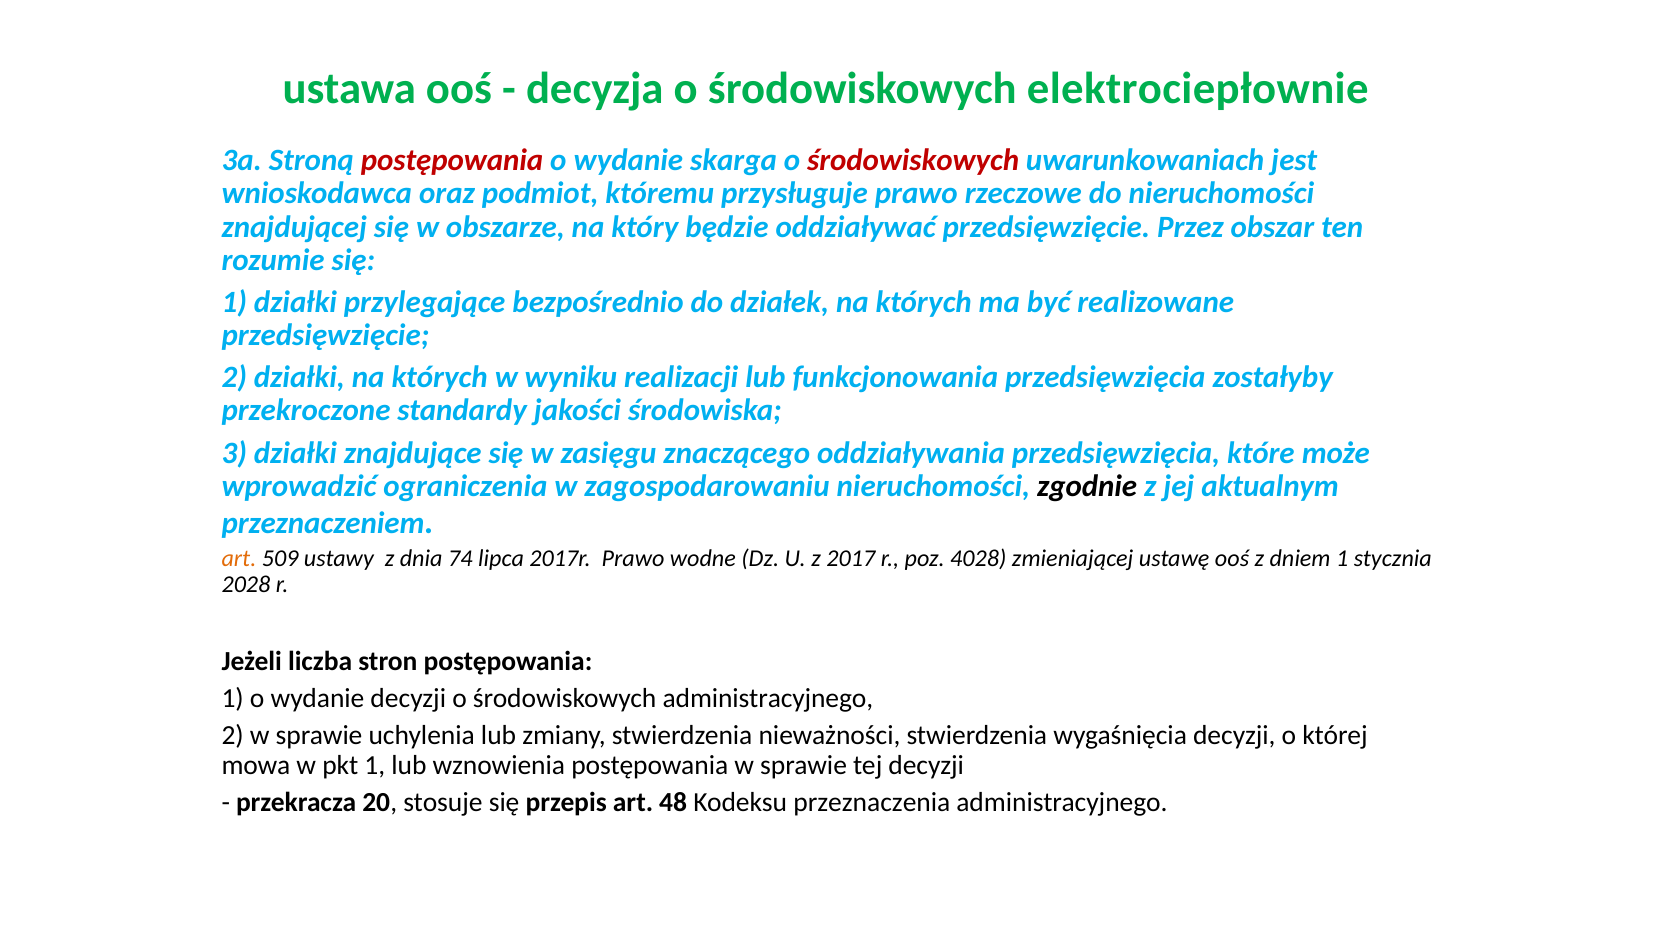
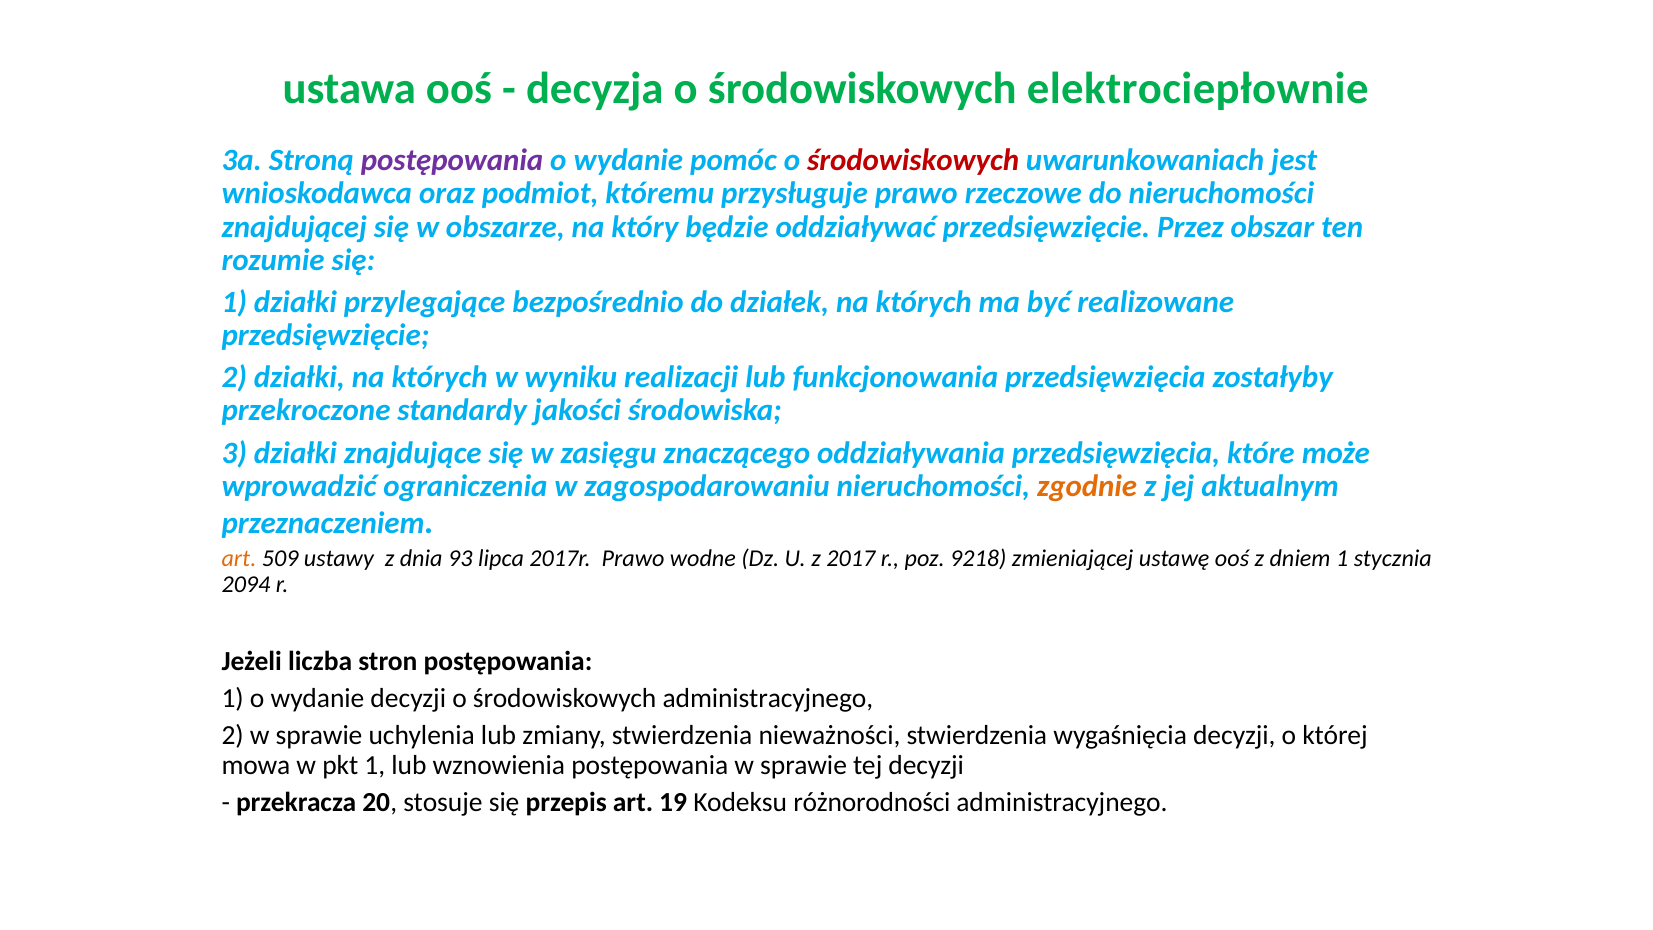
postępowania colour: red -> purple (452, 160)
skarga: skarga -> pomóc (733, 160)
zgodnie colour: black -> orange (1087, 486)
74: 74 -> 93 (460, 559)
4028: 4028 -> 9218 (978, 559)
2028: 2028 -> 2094 (246, 585)
48: 48 -> 19 (673, 802)
przeznaczenia: przeznaczenia -> różnorodności (872, 802)
